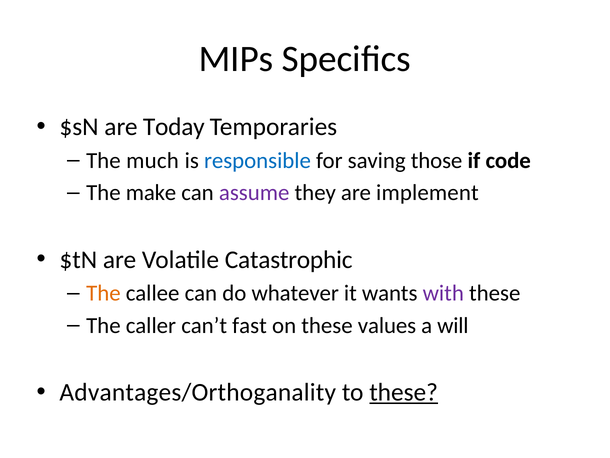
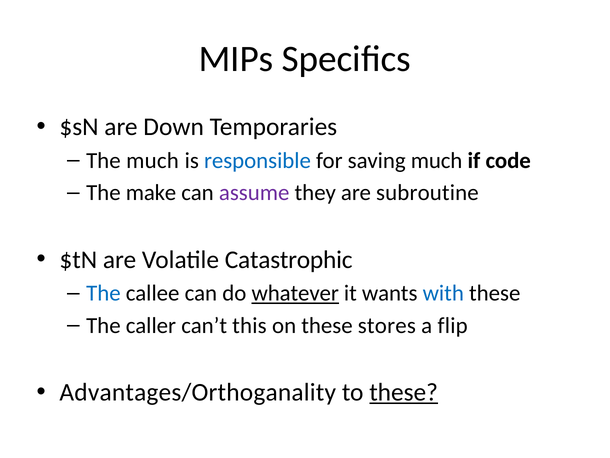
Today: Today -> Down (174, 127)
saving those: those -> much (437, 160)
implement: implement -> subroutine (427, 193)
The colour: orange -> blue (103, 293)
whatever underline: none -> present (295, 293)
with colour: purple -> blue (443, 293)
fast: fast -> this (249, 325)
values: values -> stores (387, 325)
will: will -> flip (453, 325)
